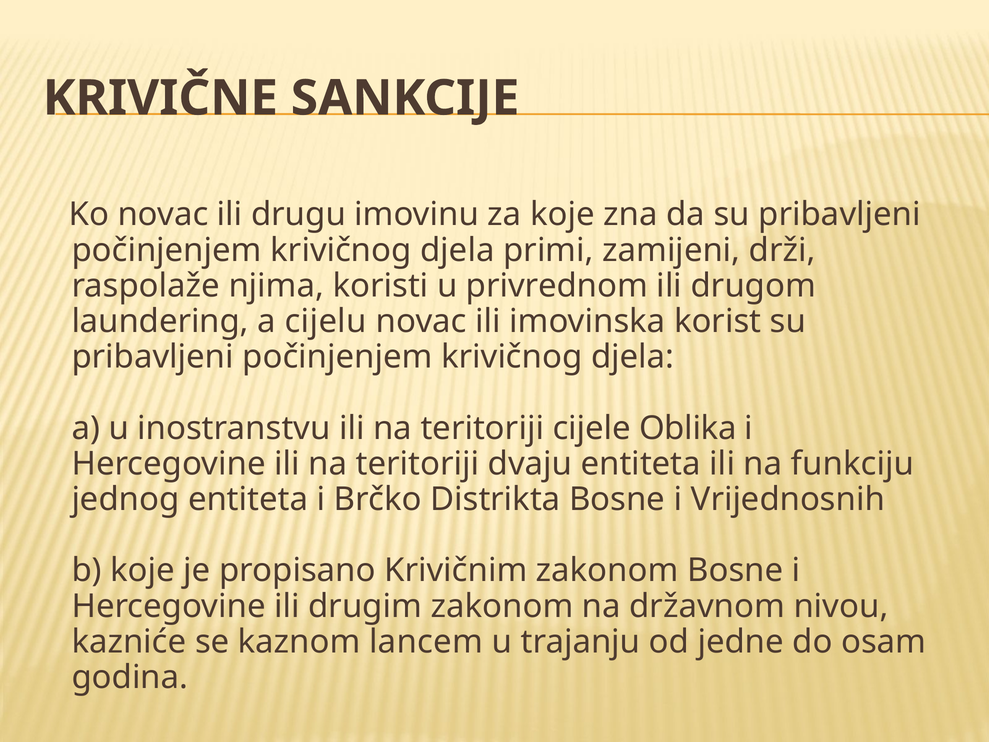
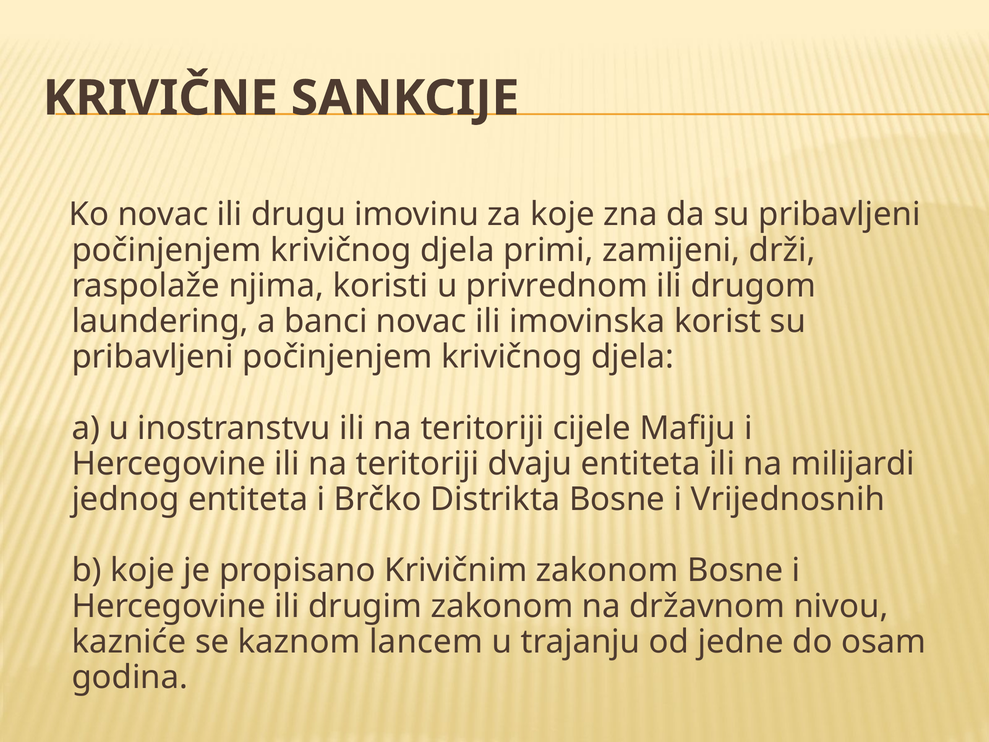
cijelu: cijelu -> banci (326, 321)
Oblika: Oblika -> Mafiju (688, 428)
funkciju: funkciju -> milijardi (853, 464)
